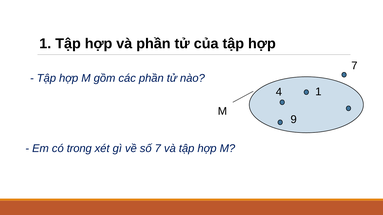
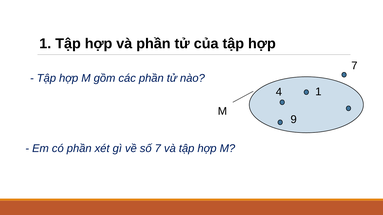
có trong: trong -> phần (79, 149)
